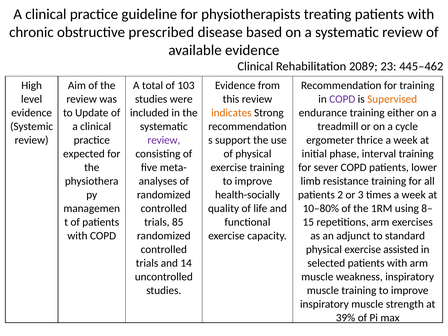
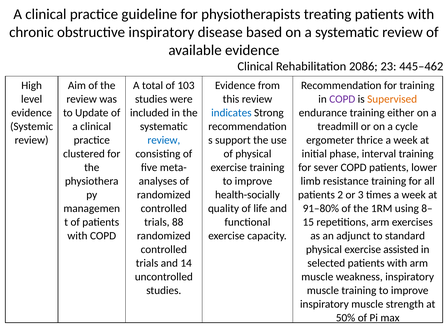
obstructive prescribed: prescribed -> inspiratory (161, 32)
2089: 2089 -> 2086 (363, 66)
indicates colour: orange -> blue (231, 113)
review colour: purple -> blue (164, 140)
expected: expected -> clustered (84, 154)
10–80%: 10–80% -> 91–80% (321, 208)
85: 85 -> 88 (178, 222)
39%: 39% -> 50% (346, 318)
